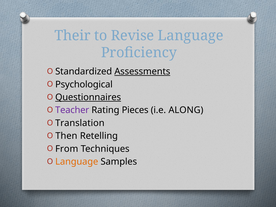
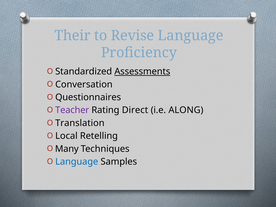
Psychological: Psychological -> Conversation (84, 84)
Questionnaires underline: present -> none (88, 97)
Pieces: Pieces -> Direct (135, 110)
Then: Then -> Local (66, 136)
From: From -> Many (67, 149)
Language colour: orange -> blue (77, 162)
